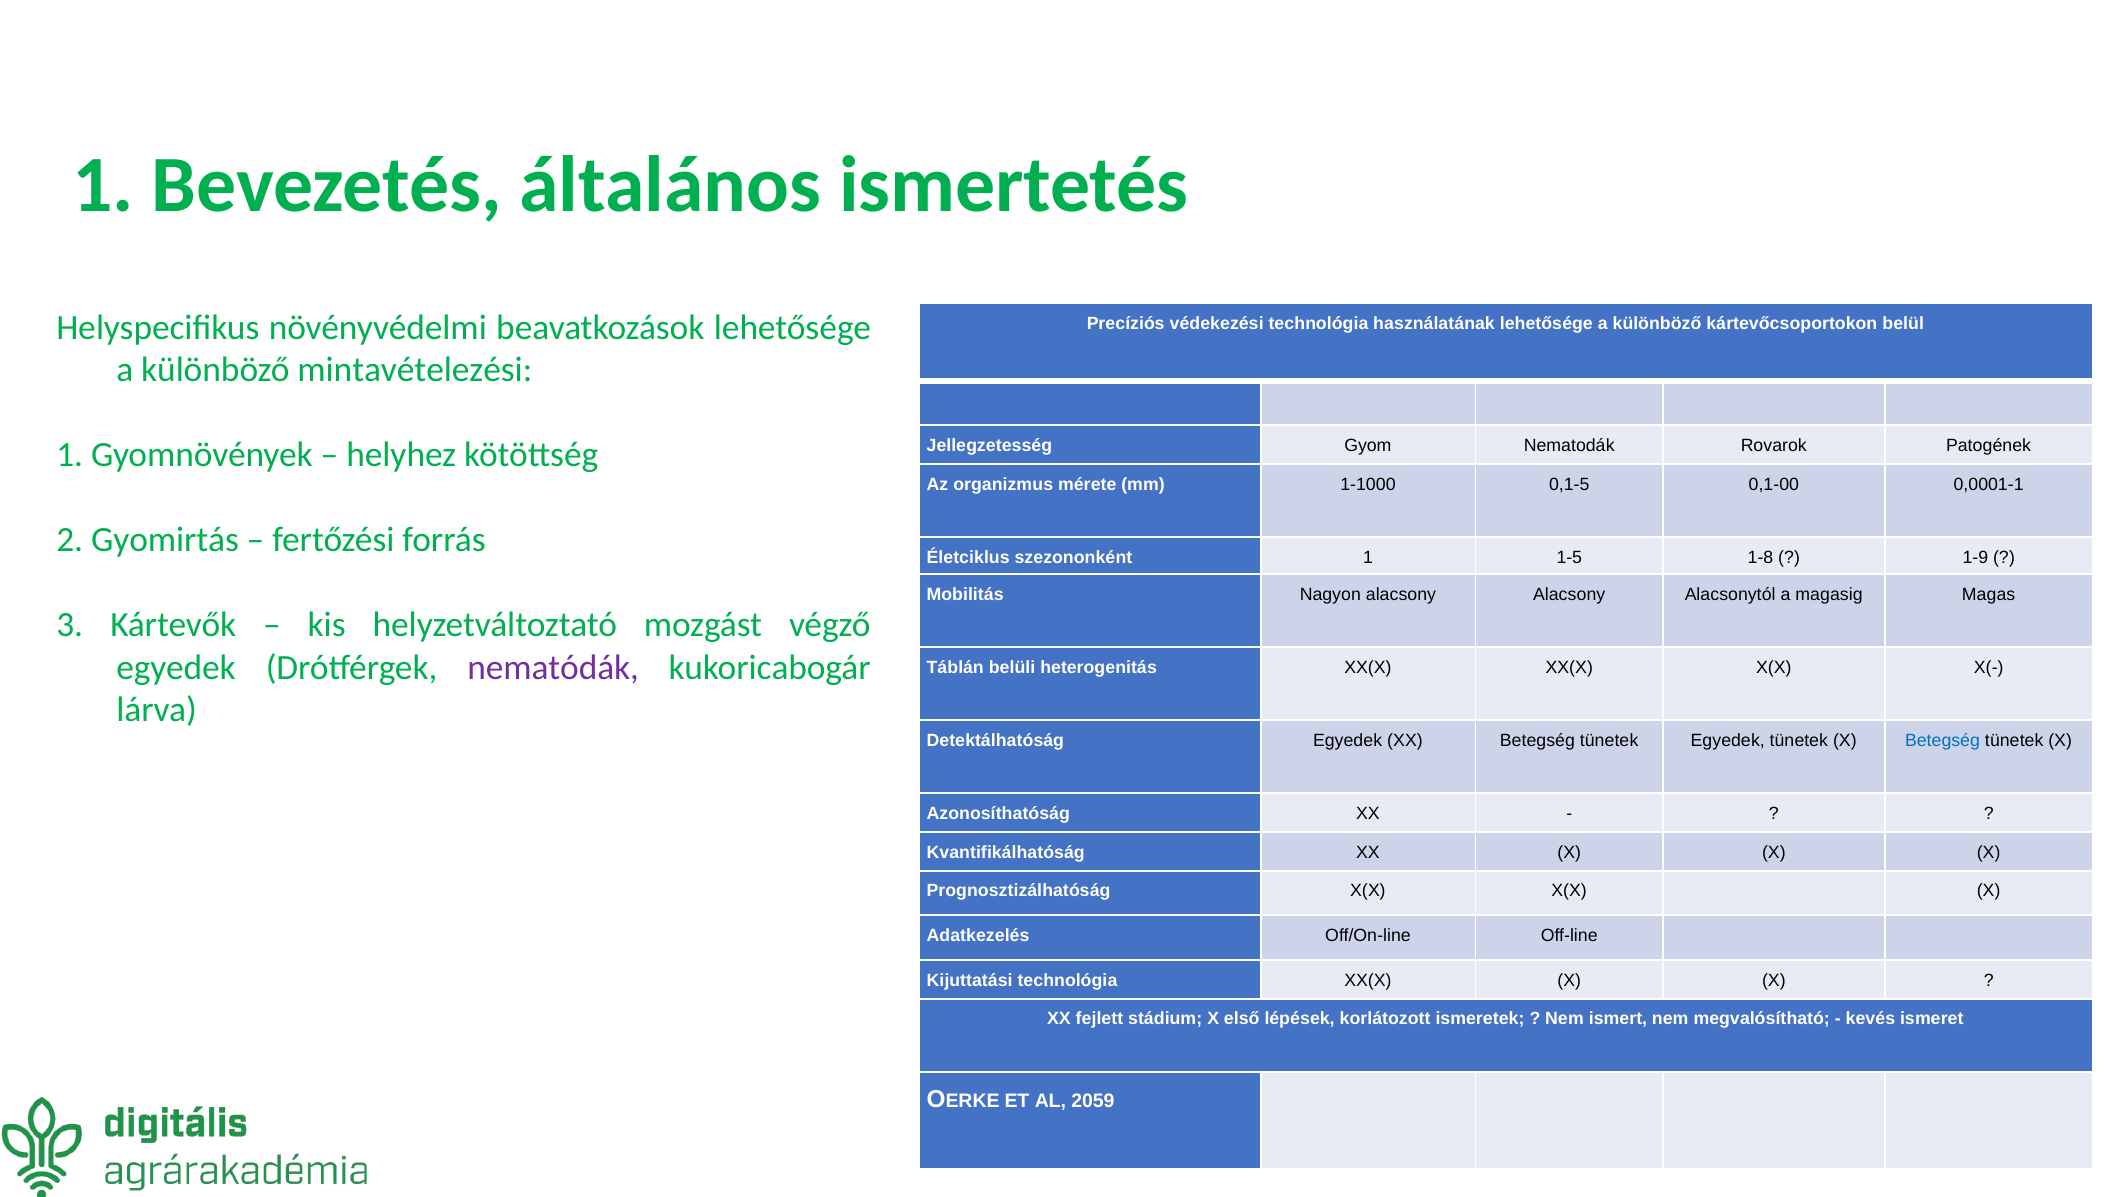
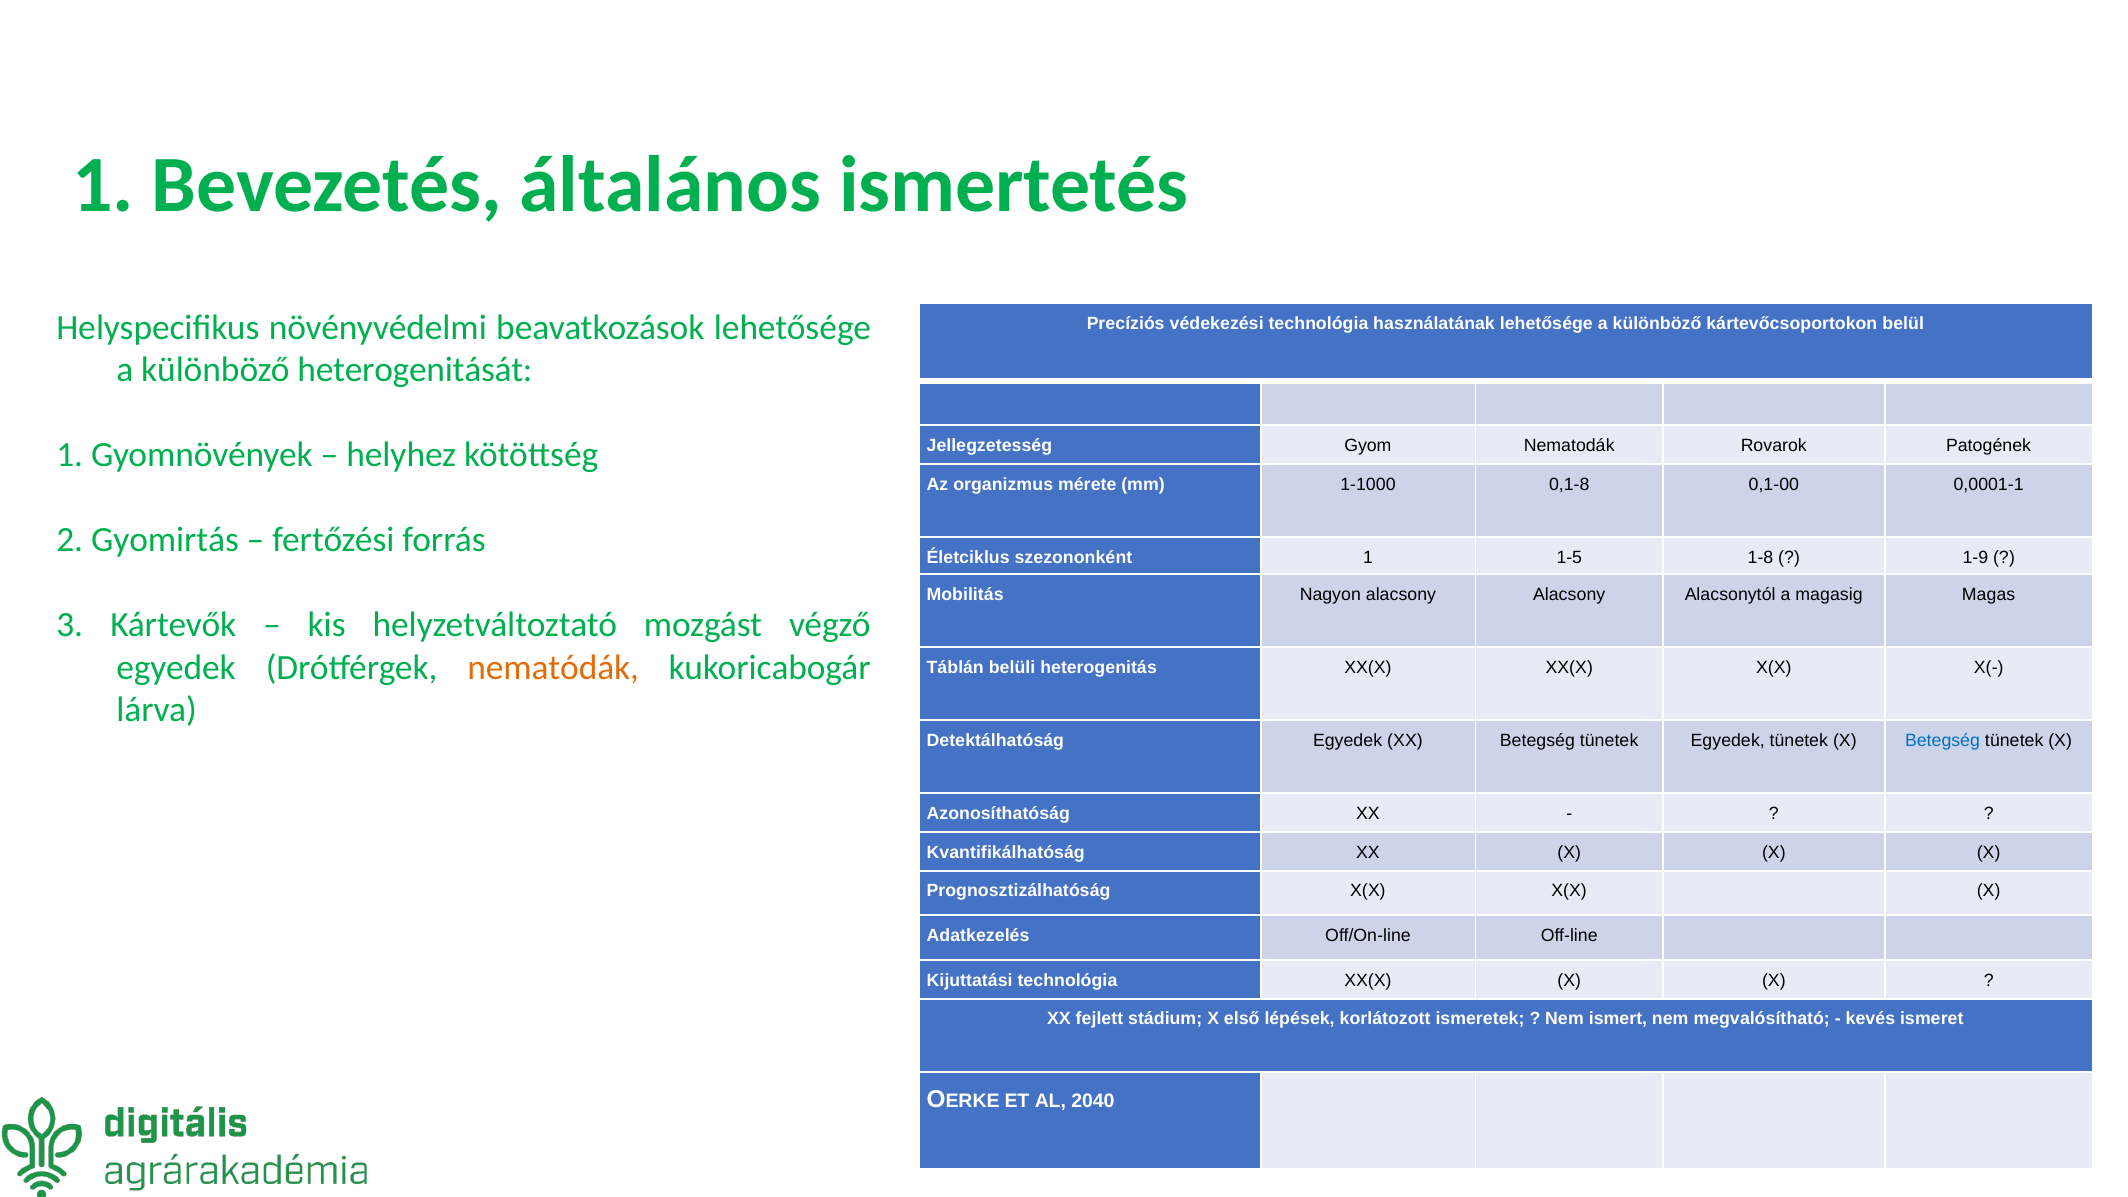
mintavételezési: mintavételezési -> heterogenitását (415, 370)
0,1-5: 0,1-5 -> 0,1-8 (1569, 484)
nematódák colour: purple -> orange (553, 668)
2059: 2059 -> 2040 (1093, 1101)
